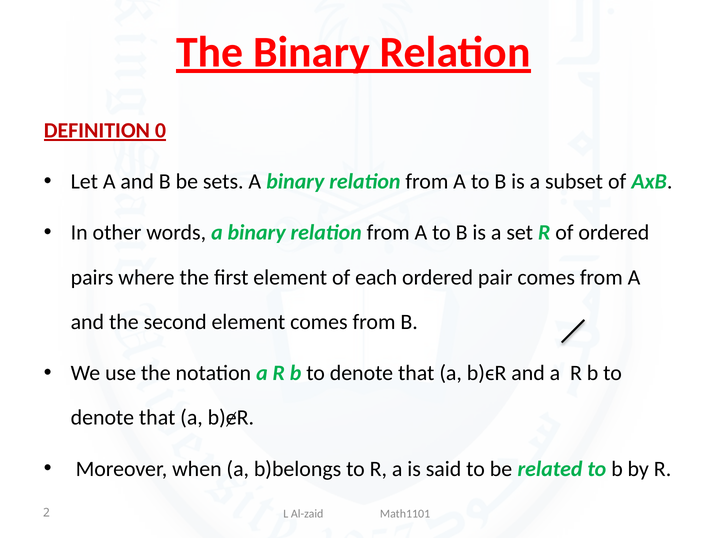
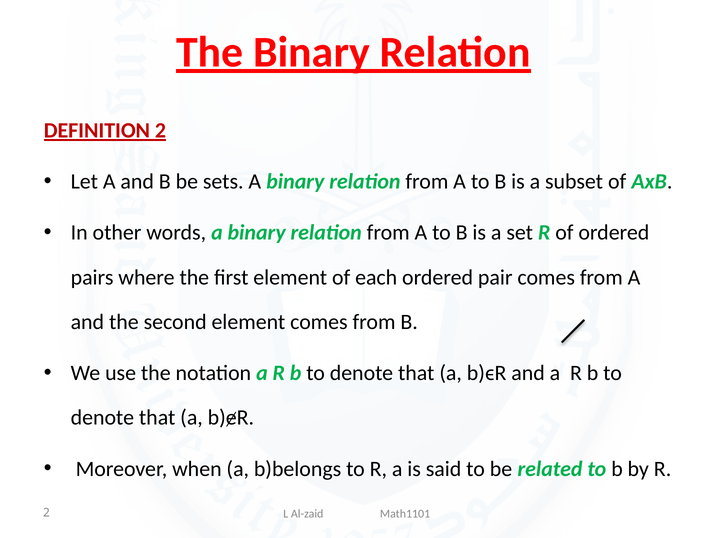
DEFINITION 0: 0 -> 2 (161, 130)
